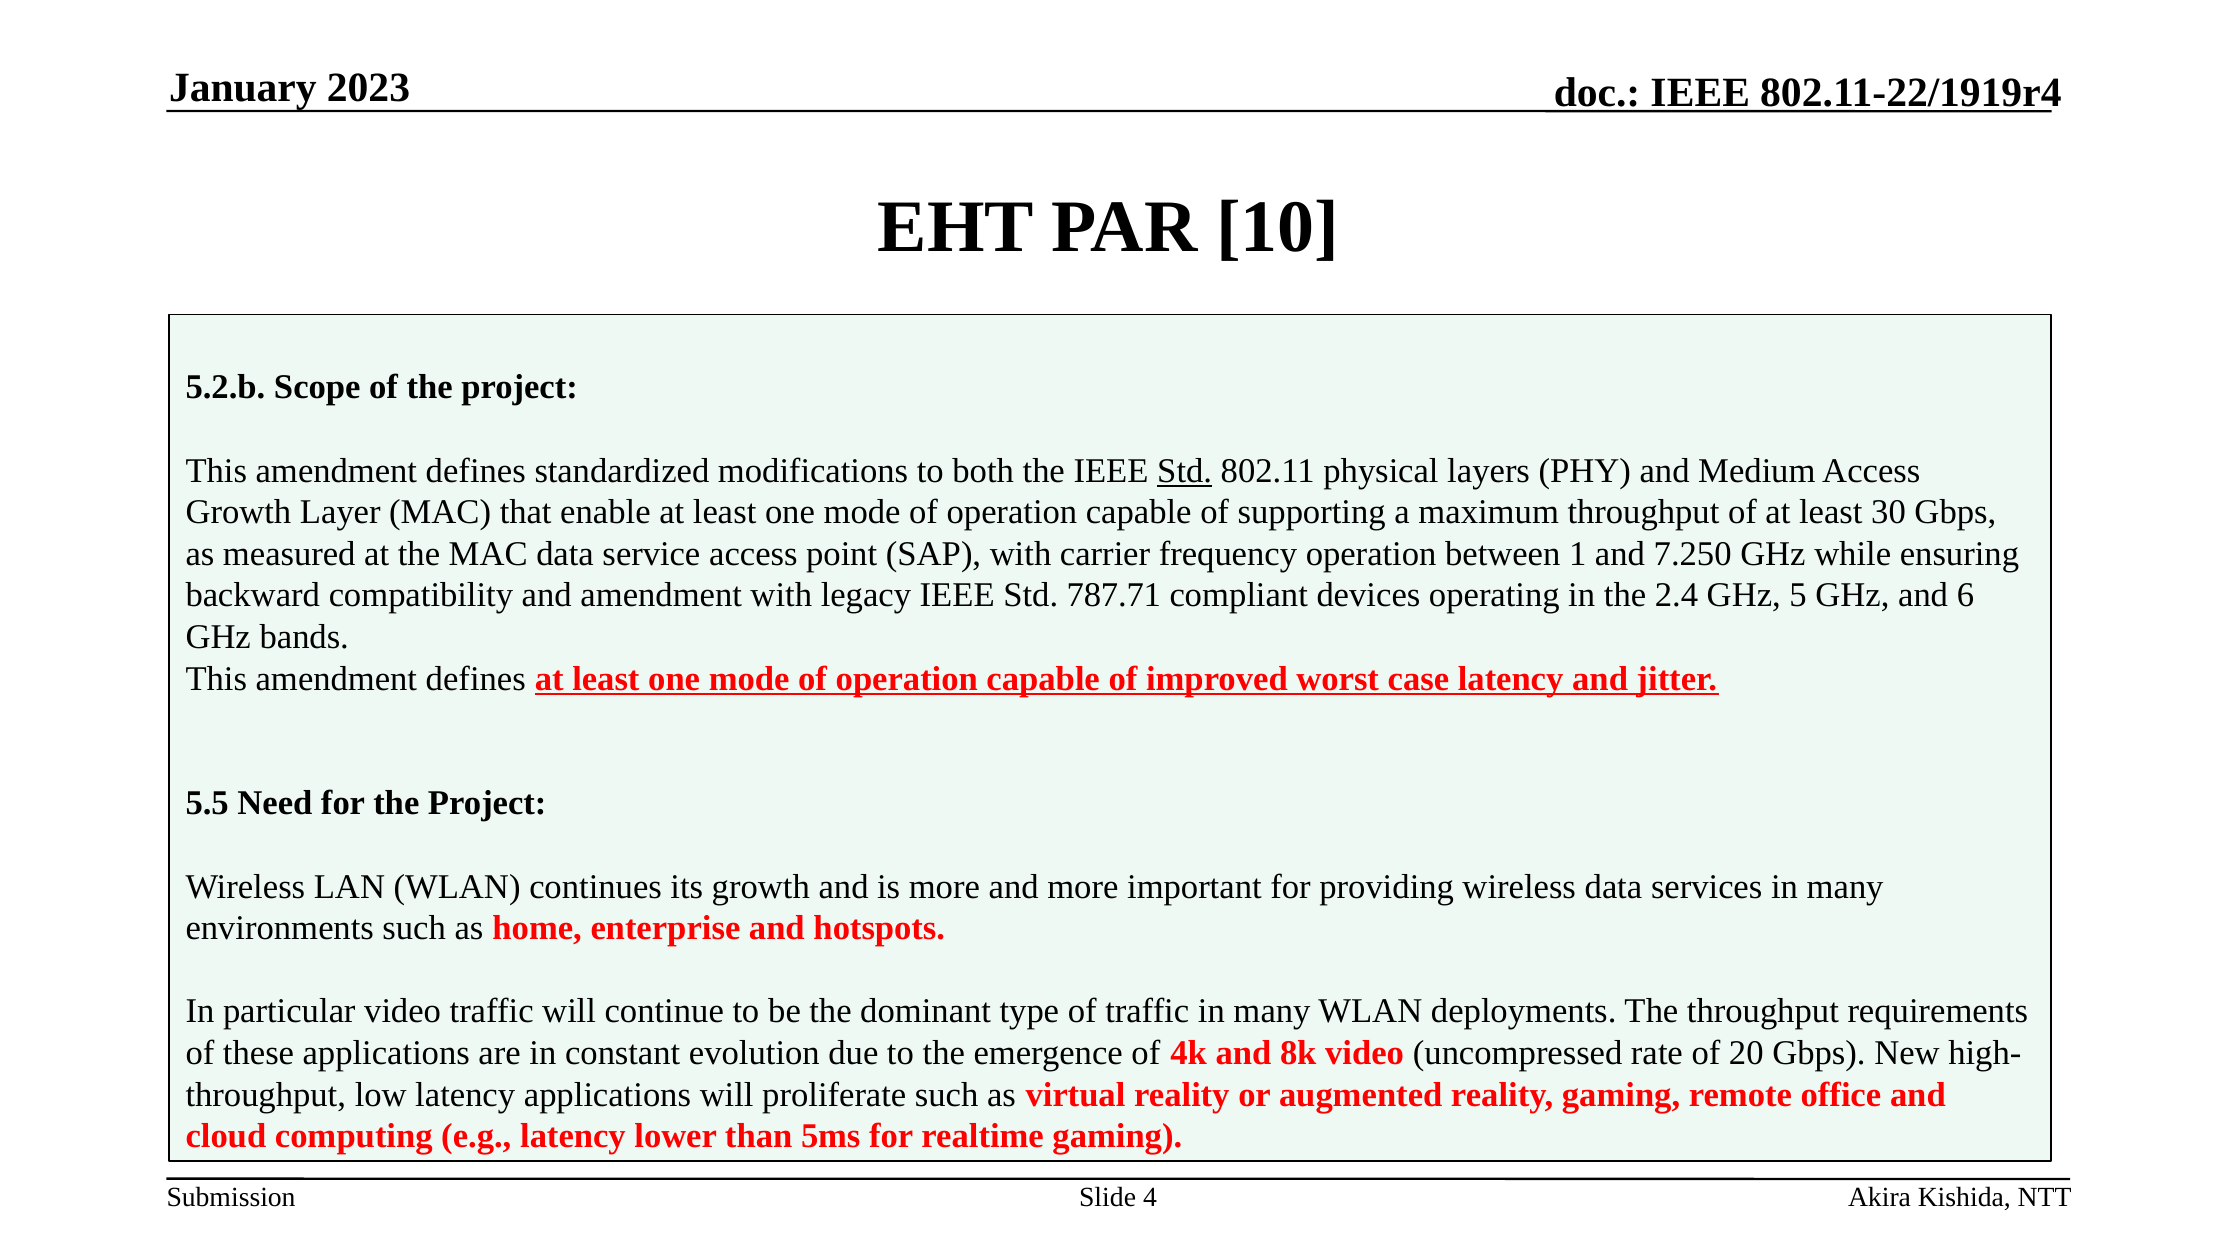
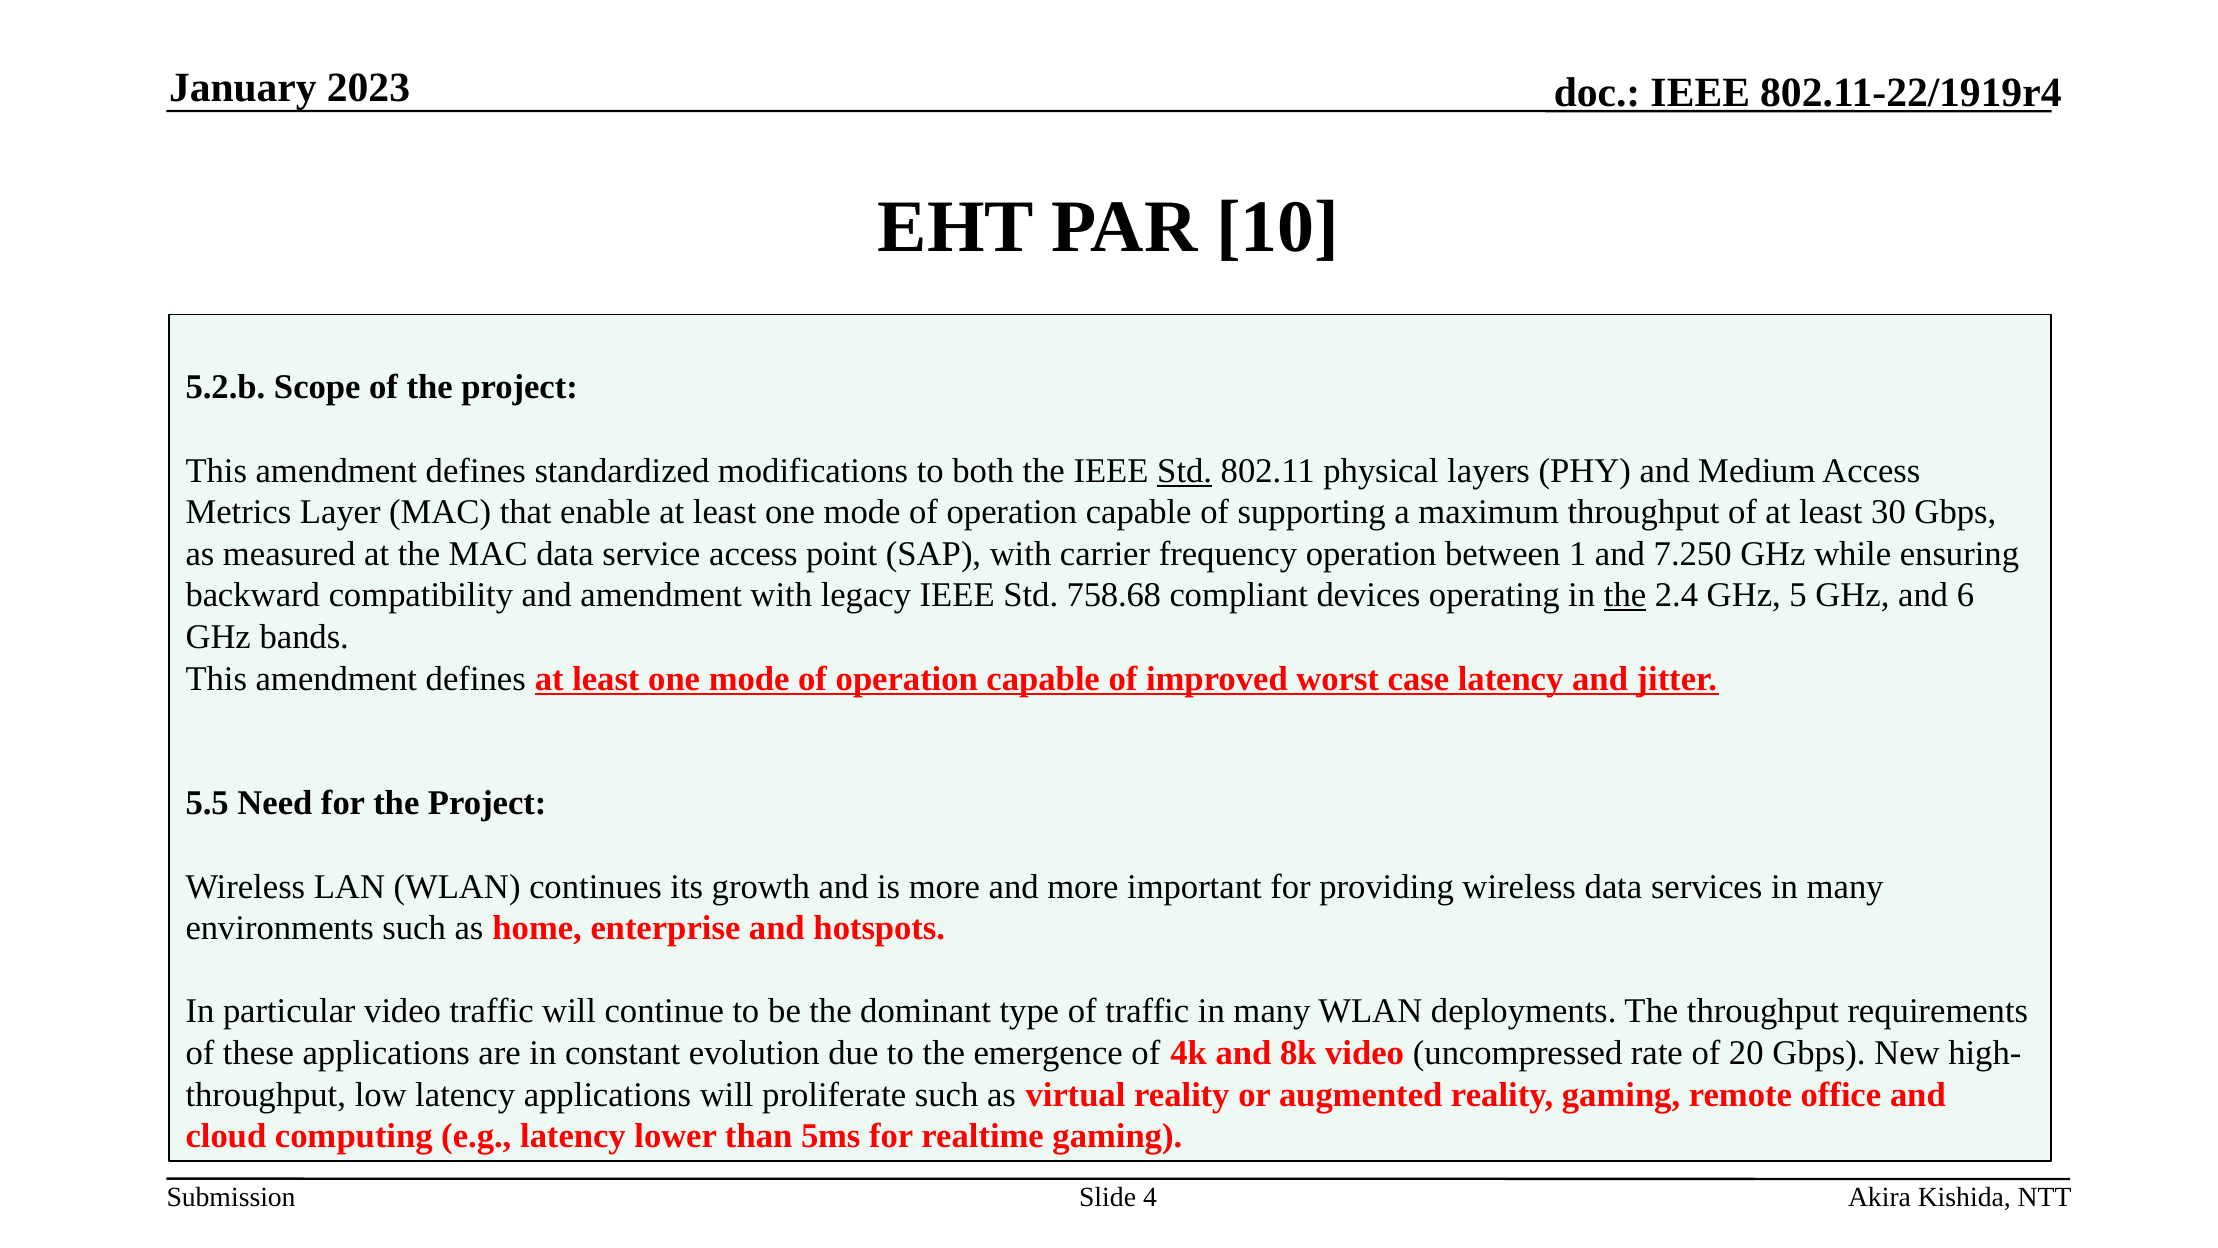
Growth: Growth -> Metrics (238, 512)
787.71: 787.71 -> 758.68 (1114, 595)
the underline: none -> present (1625, 595)
